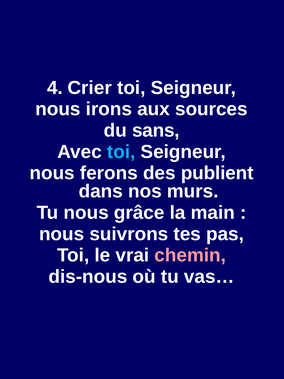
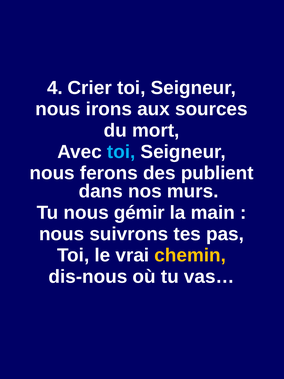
sans: sans -> mort (156, 130)
grâce: grâce -> gémir (139, 212)
chemin colour: pink -> yellow (190, 255)
